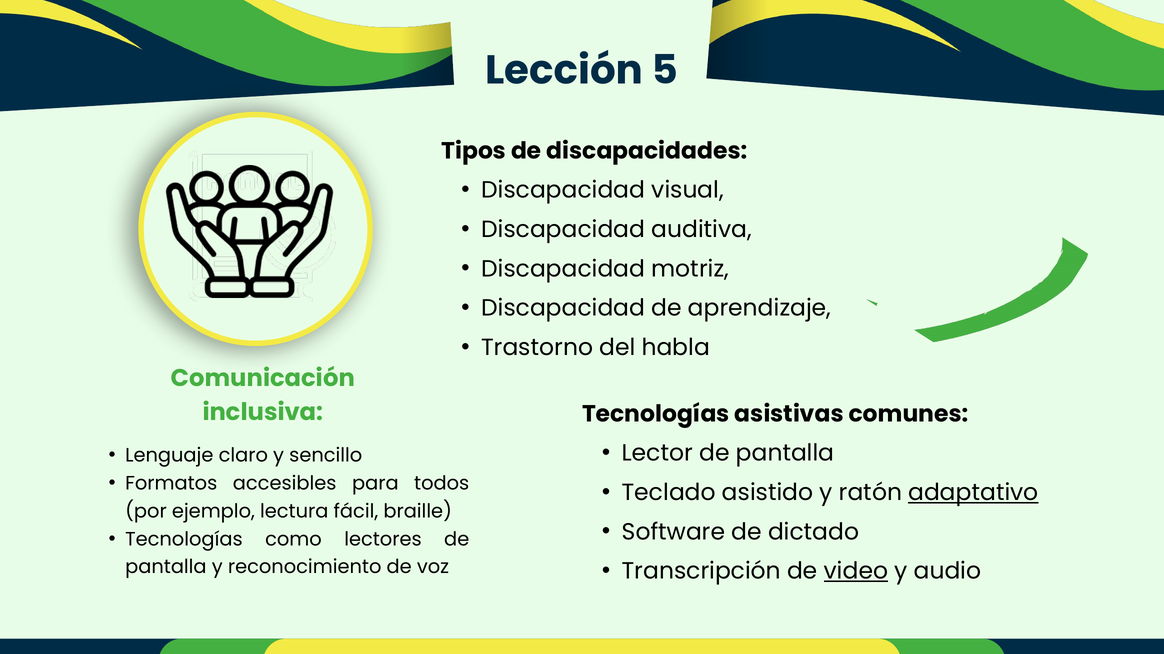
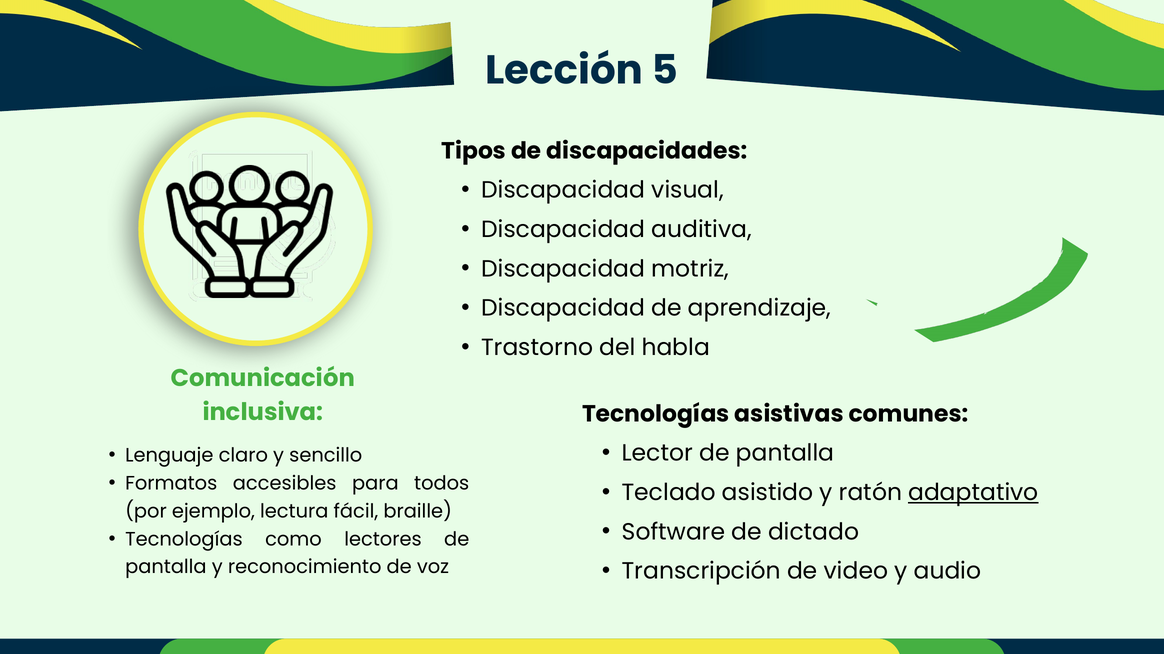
video underline: present -> none (856, 572)
